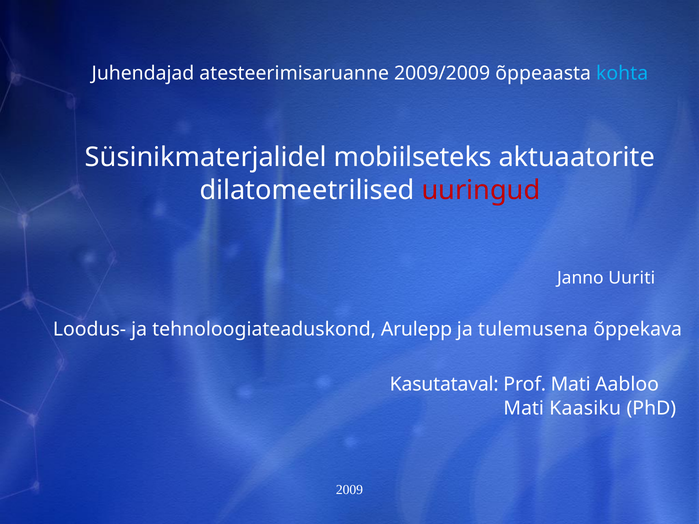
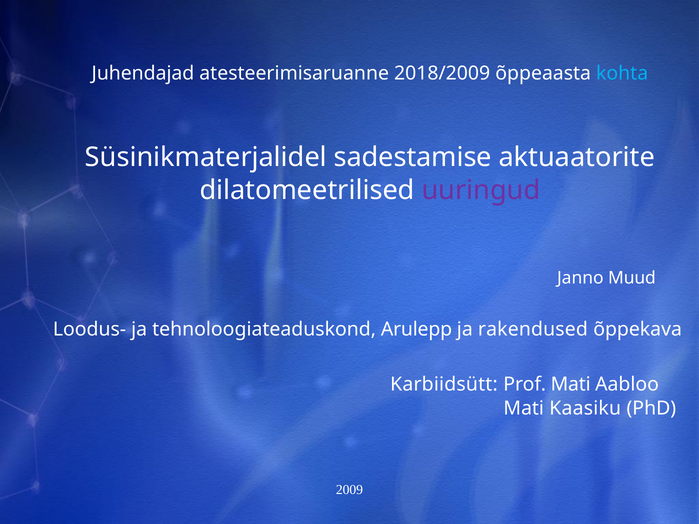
2009/2009: 2009/2009 -> 2018/2009 (442, 73)
mobiilseteks: mobiilseteks -> sadestamise (413, 158)
uuringud colour: red -> purple (481, 190)
Uuriti: Uuriti -> Muud (632, 278)
tulemusena: tulemusena -> rakendused (533, 330)
Kasutataval: Kasutataval -> Karbiidsütt (444, 385)
